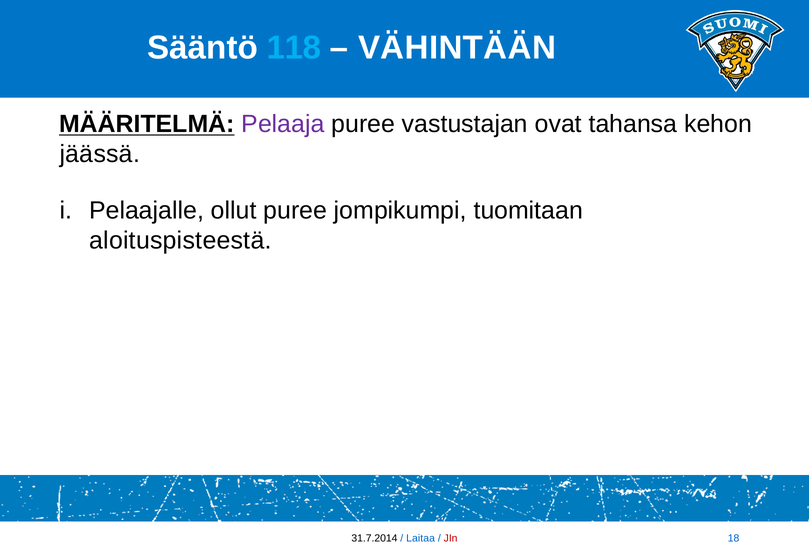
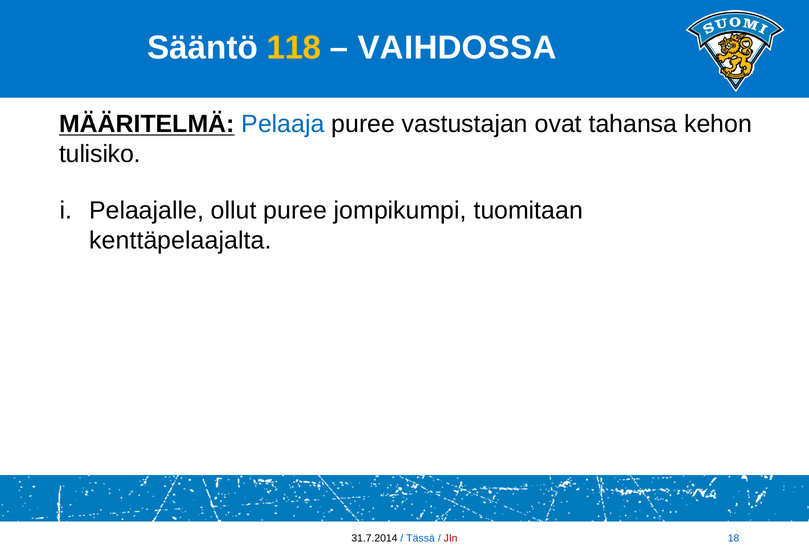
118 colour: light blue -> yellow (294, 48)
VÄHINTÄÄN: VÄHINTÄÄN -> VAIHDOSSA (457, 48)
Pelaaja colour: purple -> blue (283, 124)
jäässä: jäässä -> tulisiko (100, 154)
aloituspisteestä: aloituspisteestä -> kenttäpelaajalta (180, 240)
Laitaa: Laitaa -> Tässä (421, 539)
